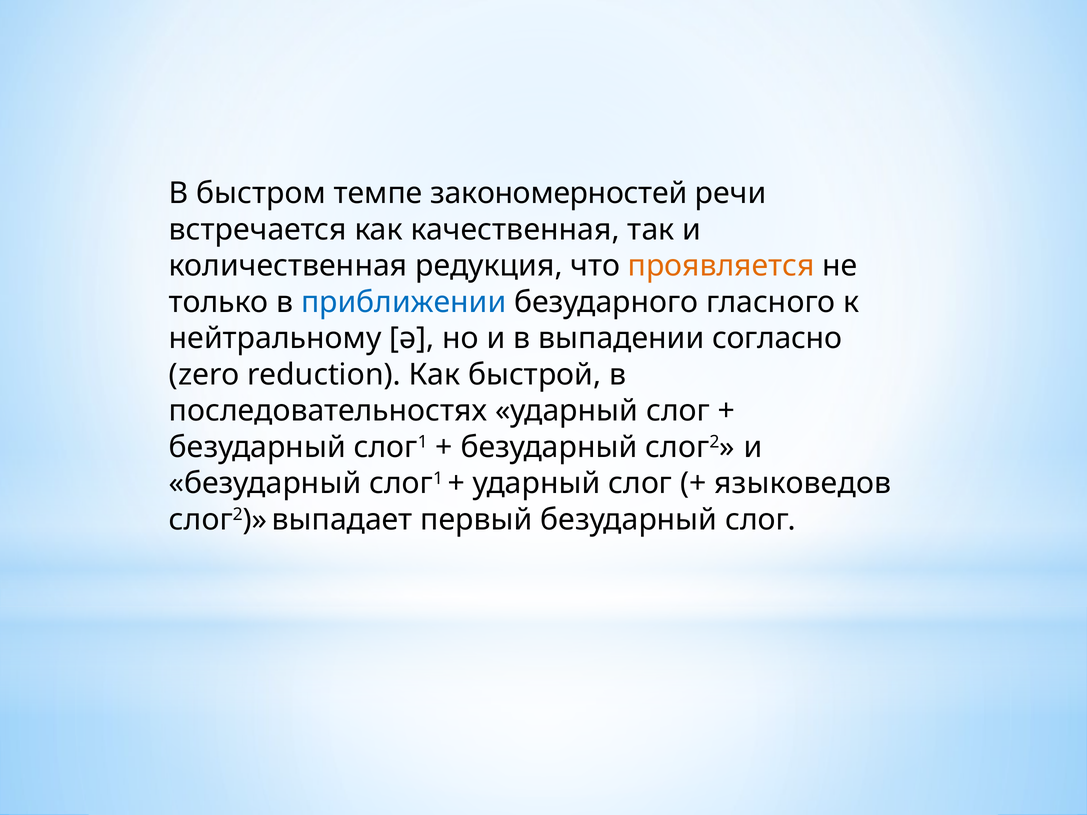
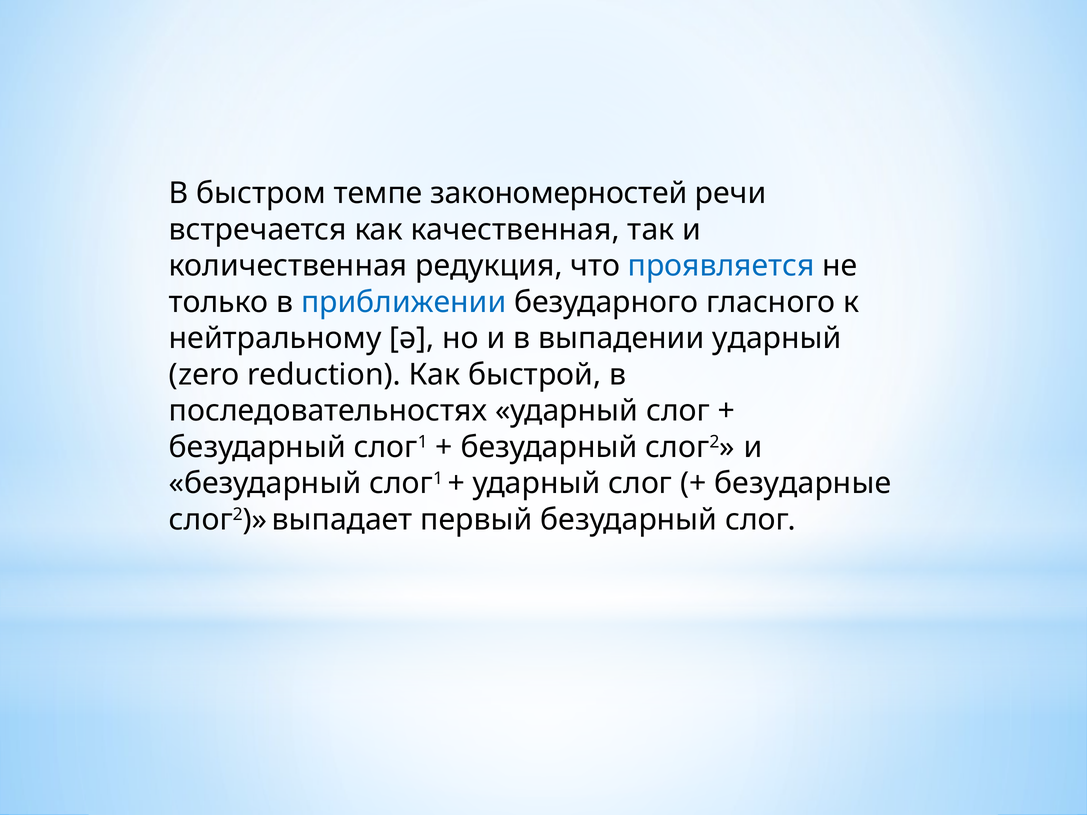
проявляется colour: orange -> blue (721, 266)
выпадении согласно: согласно -> ударный (777, 338)
языковедов: языковедов -> безударные (803, 483)
